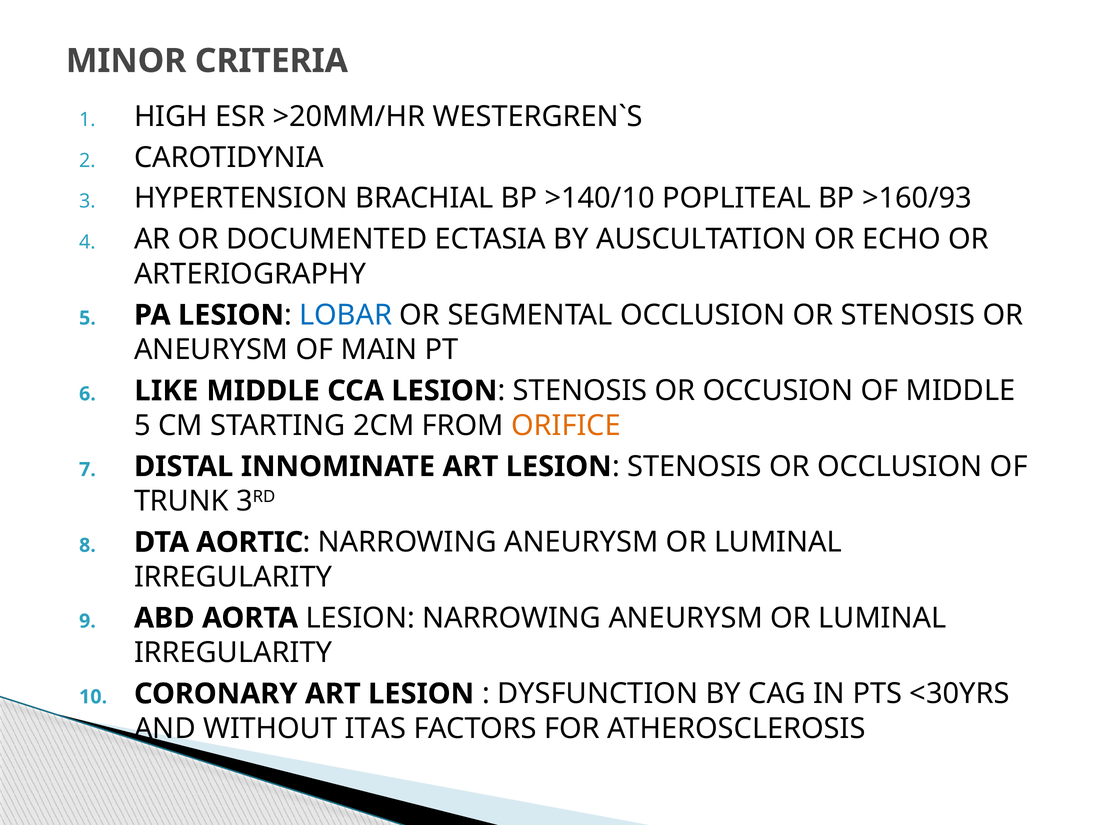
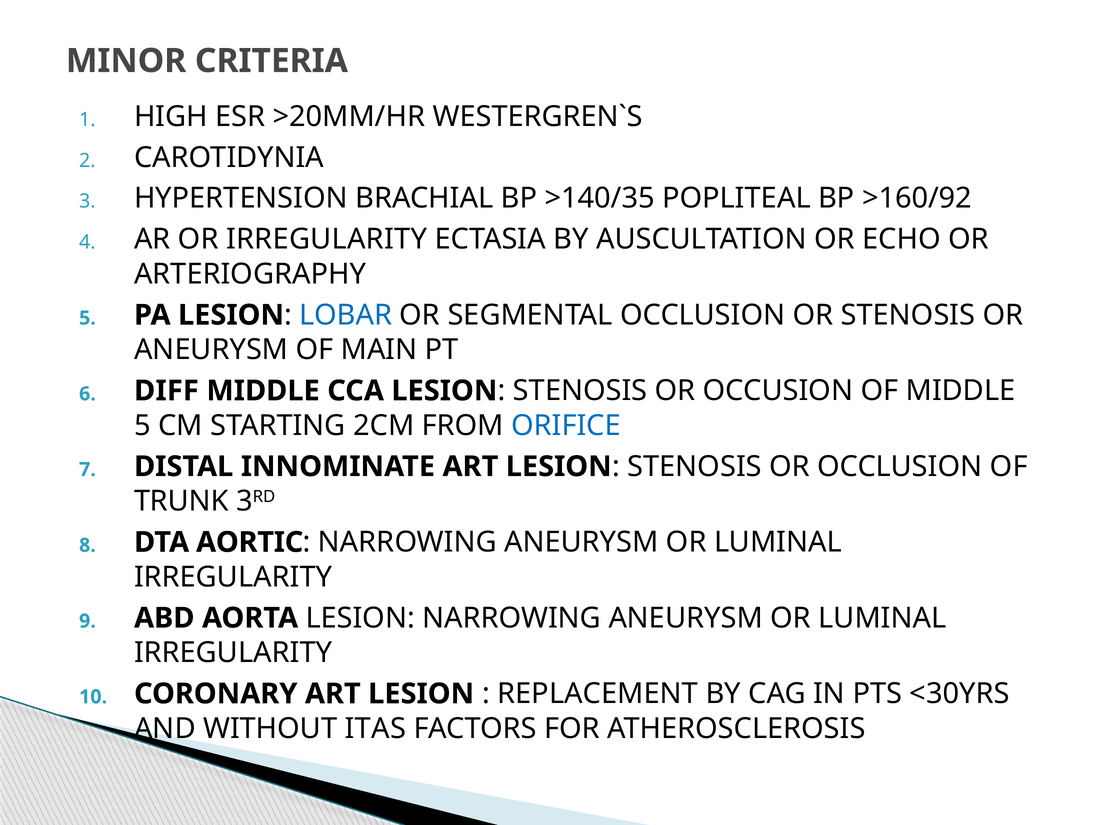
>140/10: >140/10 -> >140/35 (600, 198)
>160/93: >160/93 -> >160/92 (917, 198)
OR DOCUMENTED: DOCUMENTED -> IRREGULARITY (327, 239)
LIKE: LIKE -> DIFF (166, 391)
ORIFICE colour: orange -> blue (566, 426)
DYSFUNCTION: DYSFUNCTION -> REPLACEMENT (598, 694)
